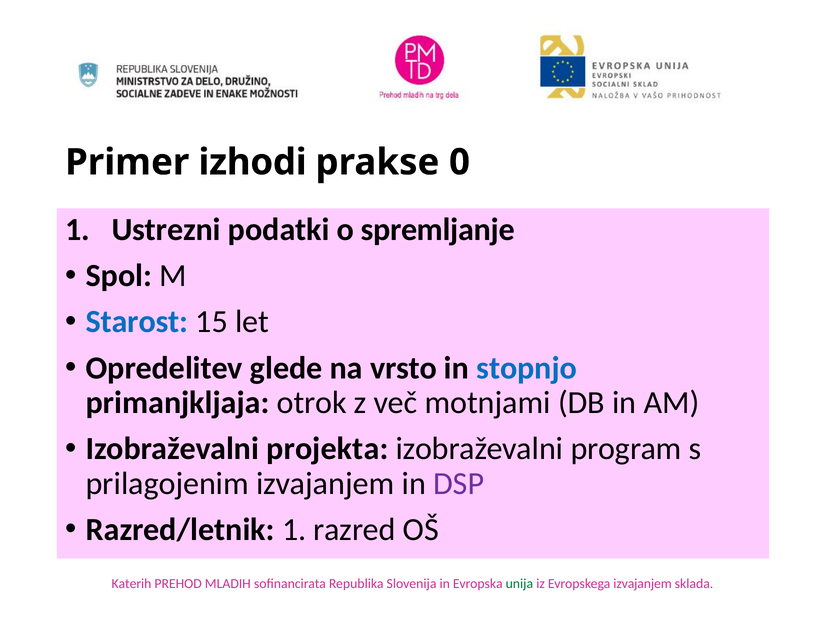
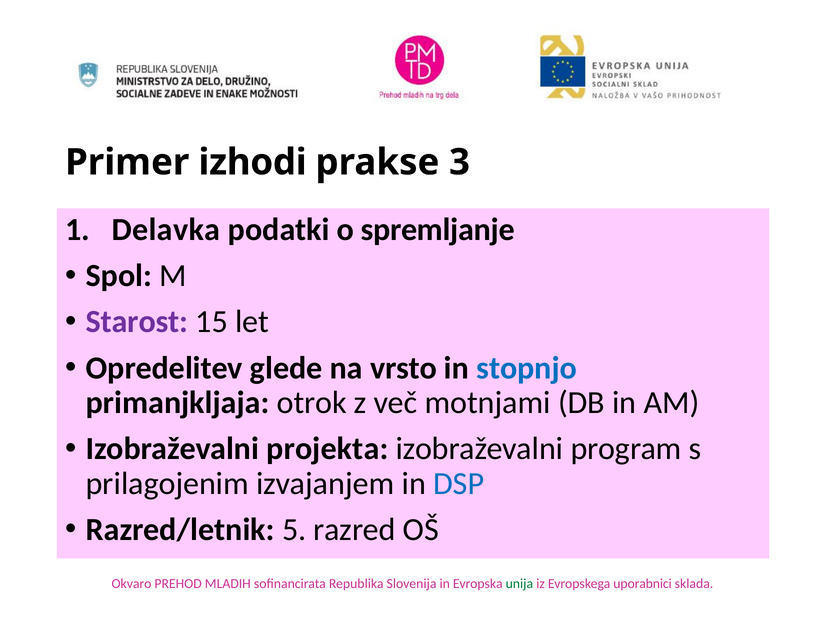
0: 0 -> 3 (460, 162)
Ustrezni: Ustrezni -> Delavka (166, 229)
Starost colour: blue -> purple (137, 322)
DSP colour: purple -> blue (459, 483)
Razred/letnik 1: 1 -> 5 (294, 529)
Katerih: Katerih -> Okvaro (131, 583)
Evropskega izvajanjem: izvajanjem -> uporabnici (643, 583)
